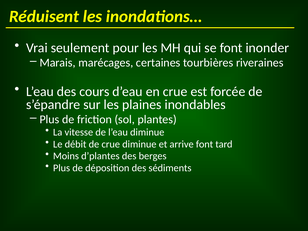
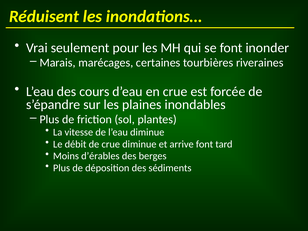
d’plantes: d’plantes -> d’érables (100, 156)
